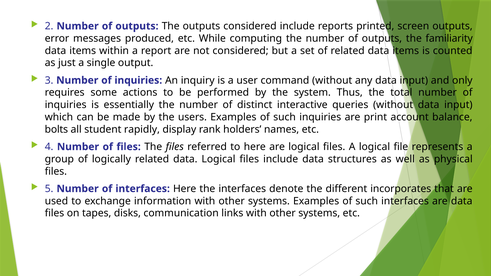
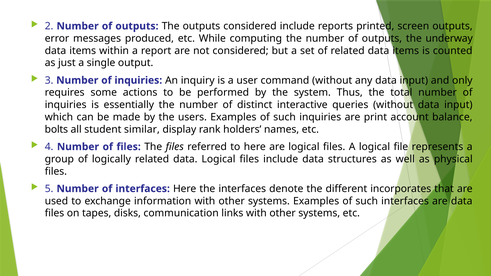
familiarity: familiarity -> underway (449, 38)
rapidly: rapidly -> similar (142, 129)
